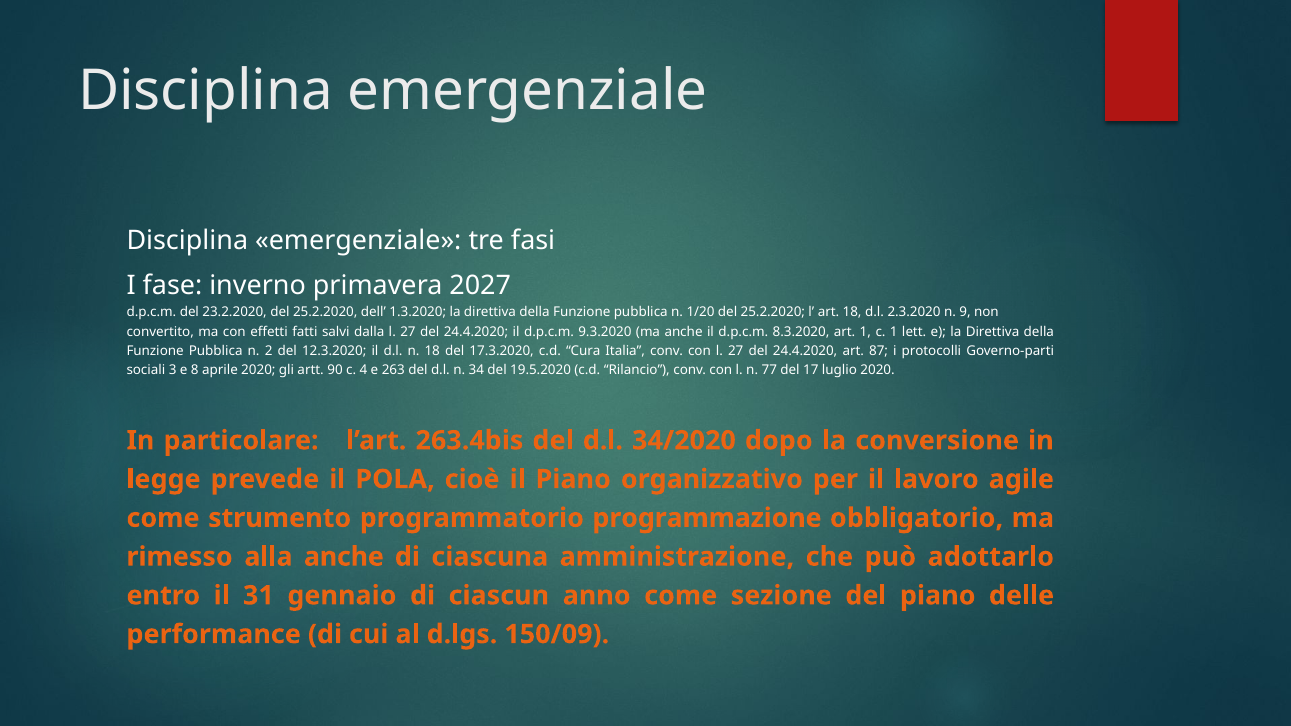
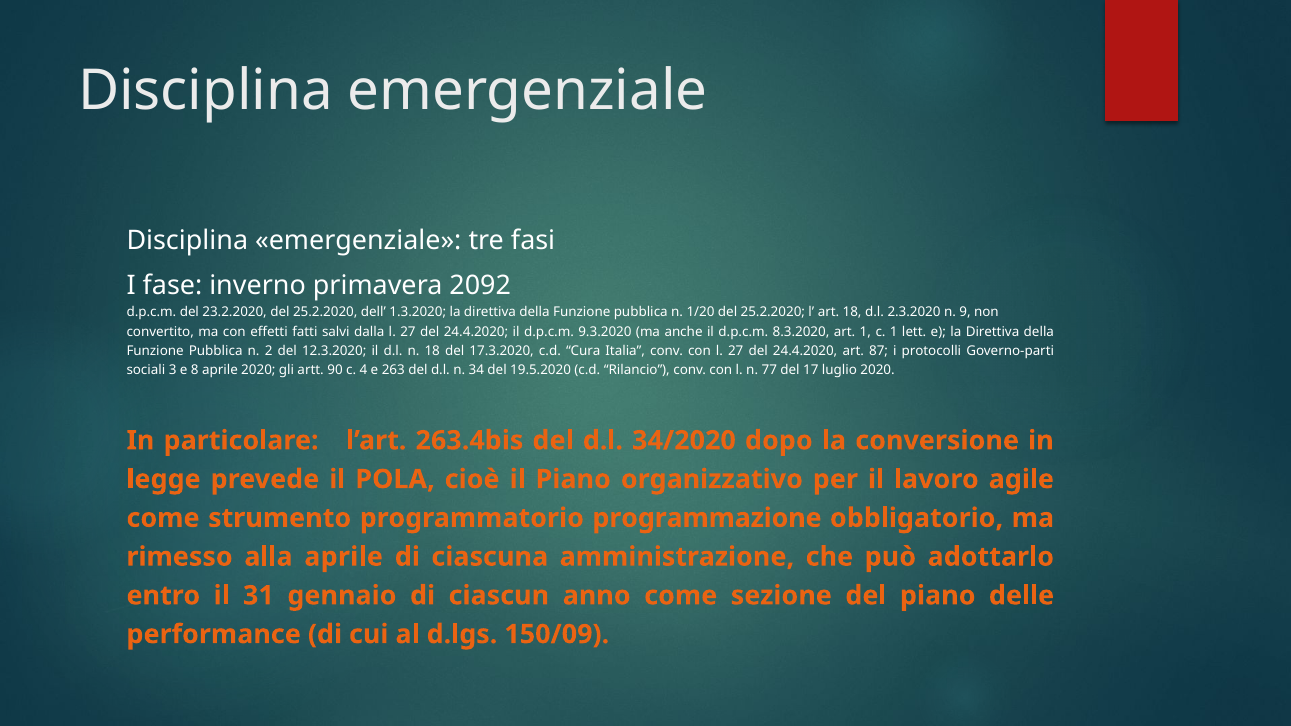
2027: 2027 -> 2092 (480, 286)
alla anche: anche -> aprile (344, 557)
